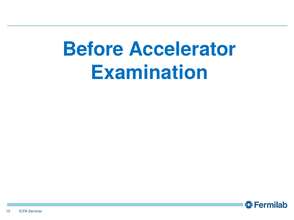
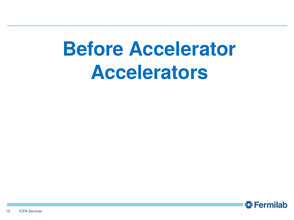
Examination: Examination -> Accelerators (149, 73)
